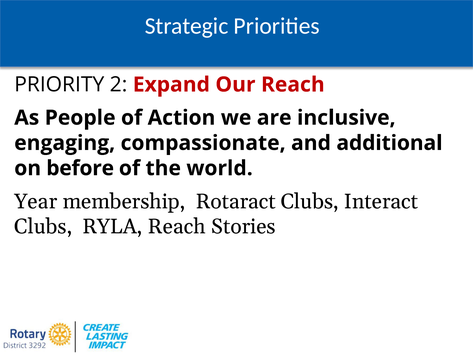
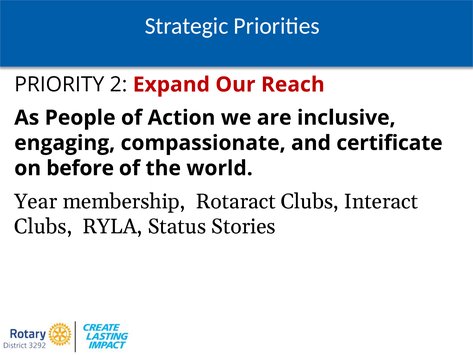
additional: additional -> certificate (389, 143)
RYLA Reach: Reach -> Status (177, 226)
